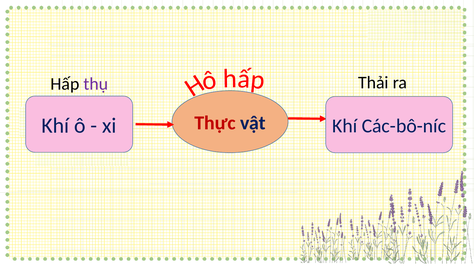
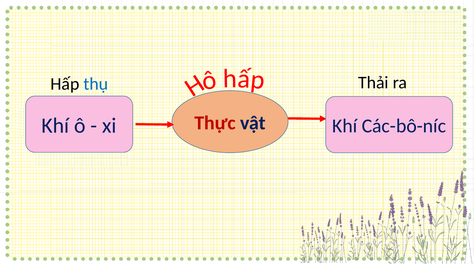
thụ colour: purple -> blue (96, 84)
